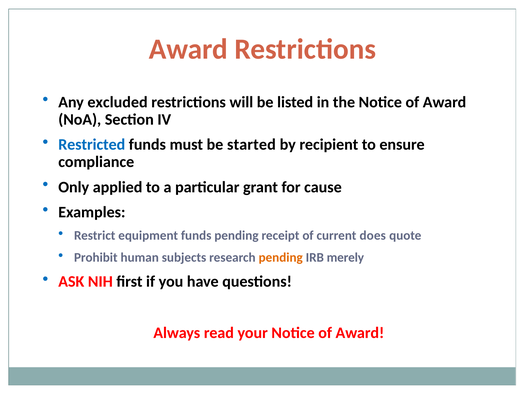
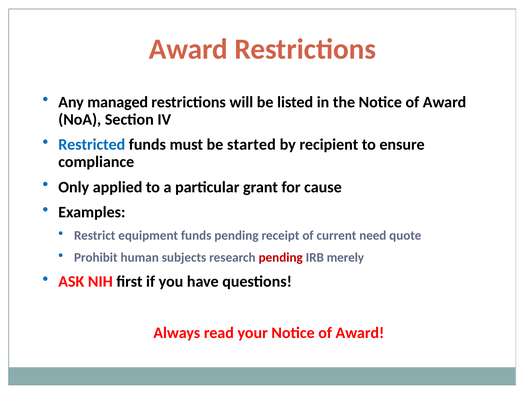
excluded: excluded -> managed (118, 102)
does: does -> need (373, 235)
pending colour: orange -> red (281, 257)
